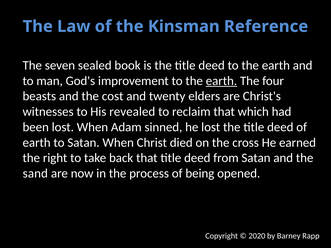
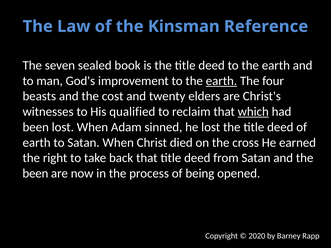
revealed: revealed -> qualified (132, 112)
which underline: none -> present (253, 112)
sand: sand -> been (35, 174)
